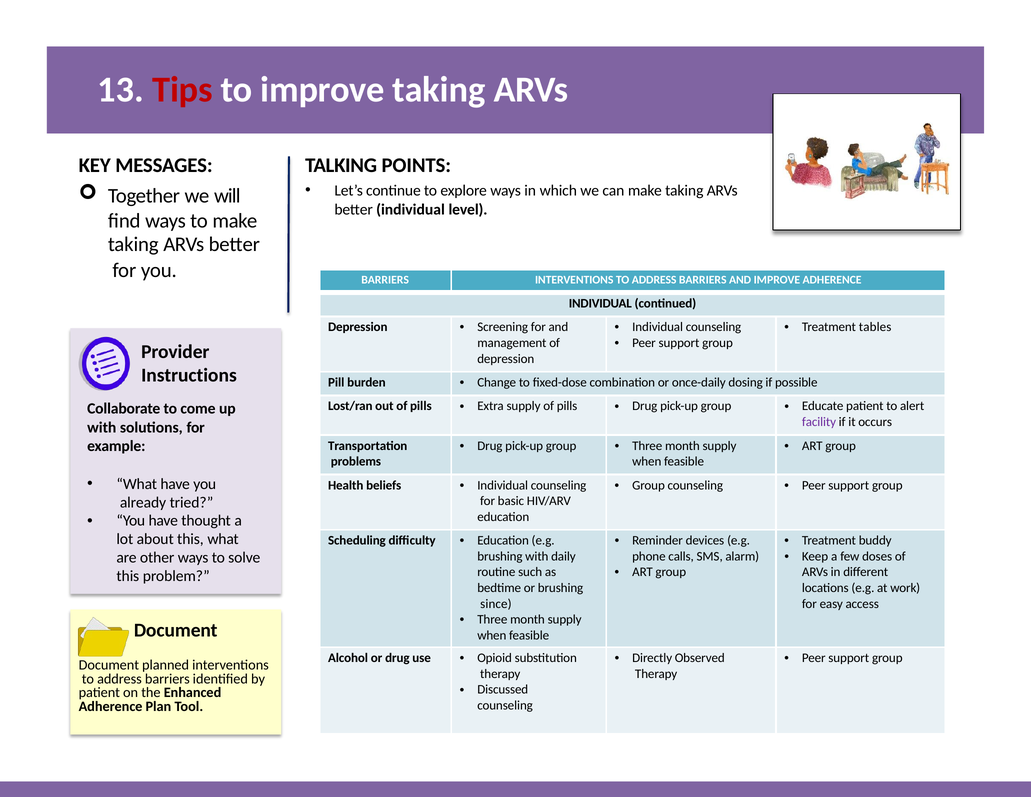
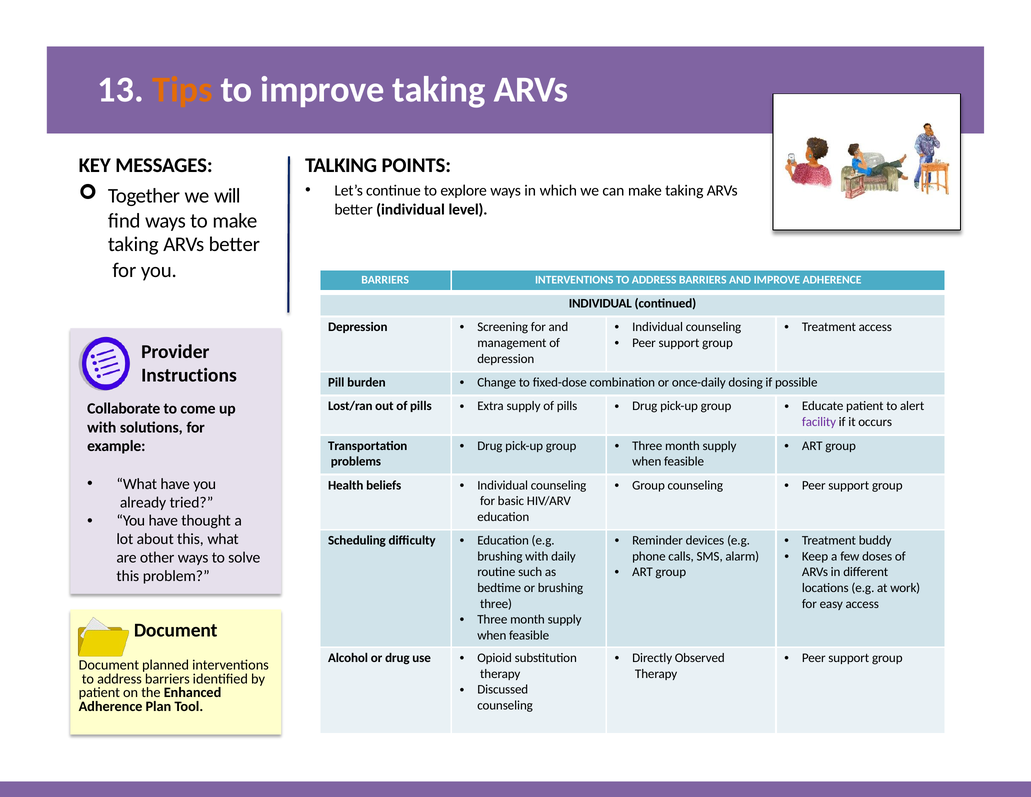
Tips colour: red -> orange (182, 90)
Treatment tables: tables -> access (875, 327)
since: since -> three (496, 603)
